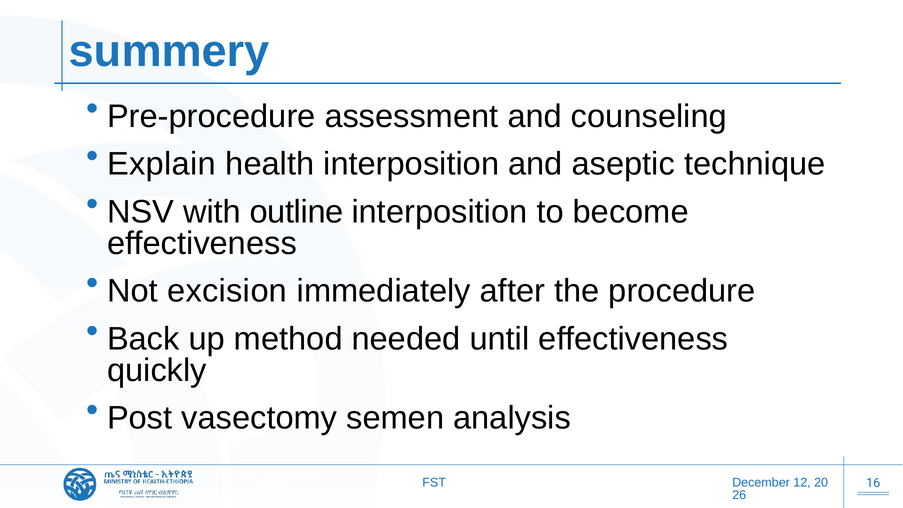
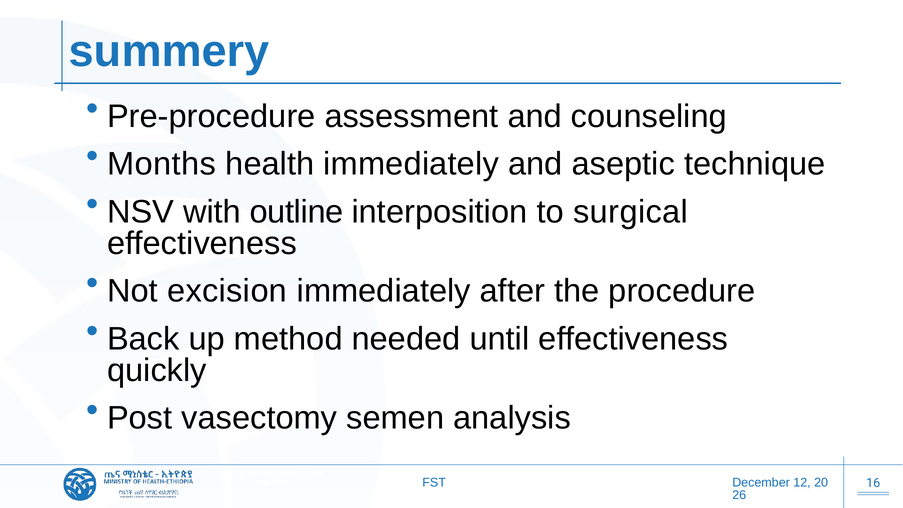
Explain: Explain -> Months (162, 164)
health interposition: interposition -> immediately (411, 164)
become: become -> surgical (631, 212)
